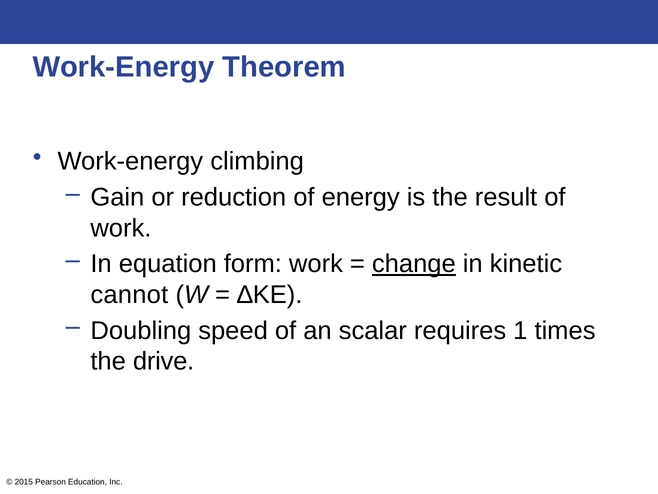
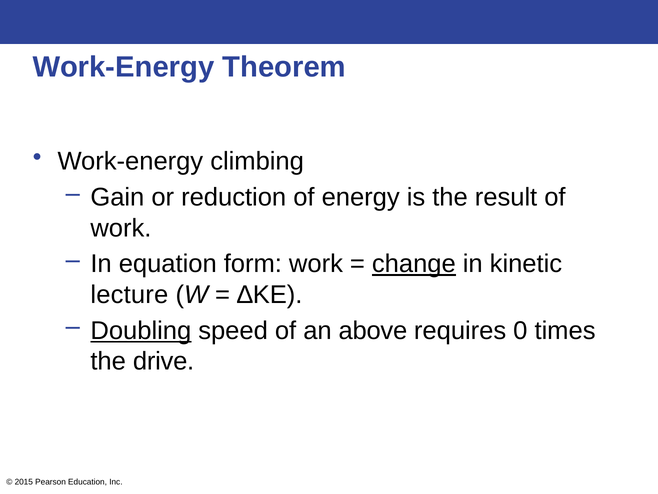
cannot: cannot -> lecture (129, 294)
Doubling underline: none -> present (141, 330)
scalar: scalar -> above (373, 330)
1: 1 -> 0 (520, 330)
